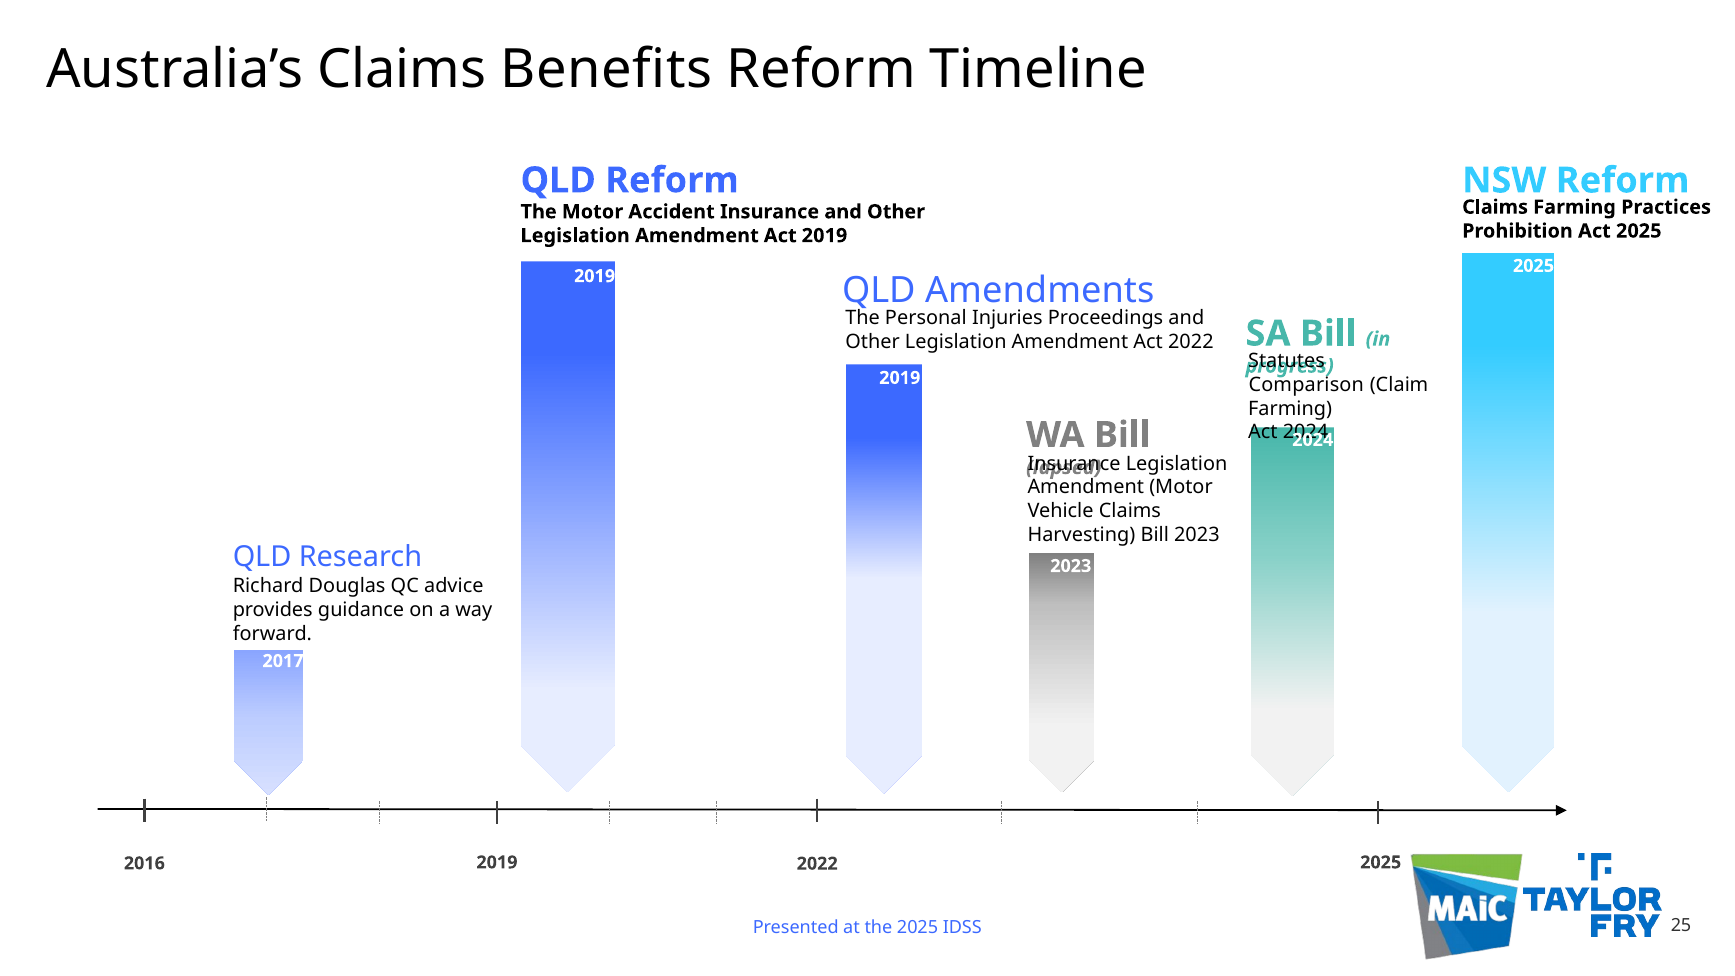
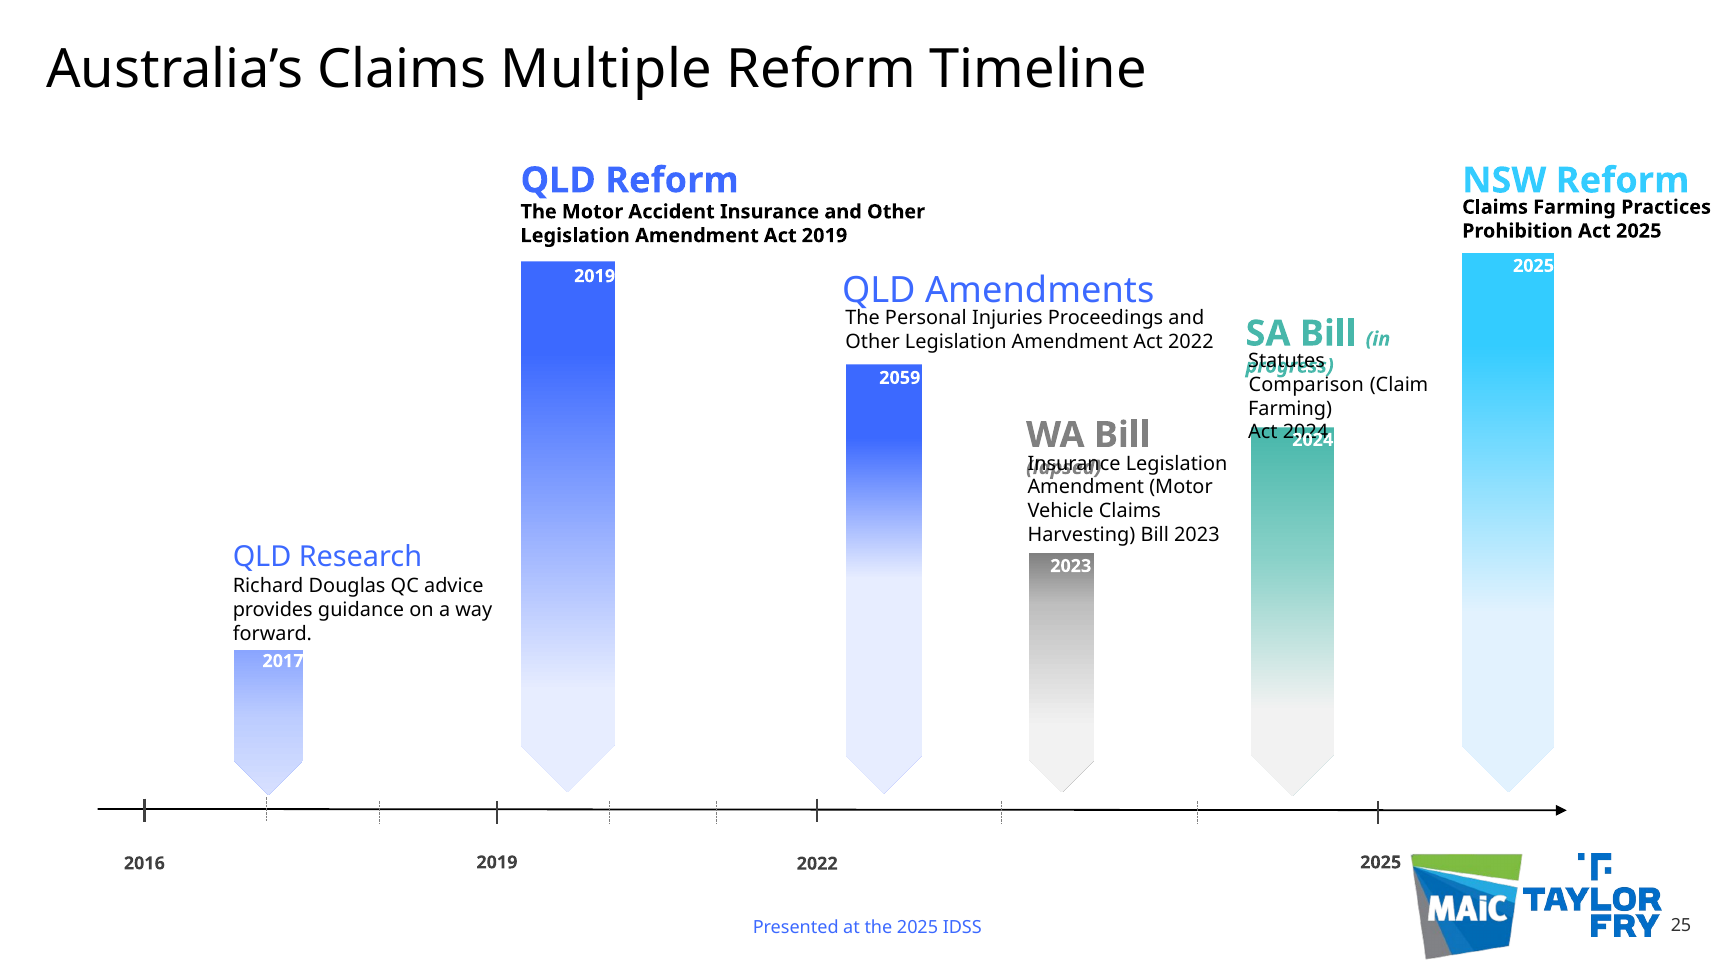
Benefits: Benefits -> Multiple (606, 70)
2019: 2019 -> 2059 (900, 378)
